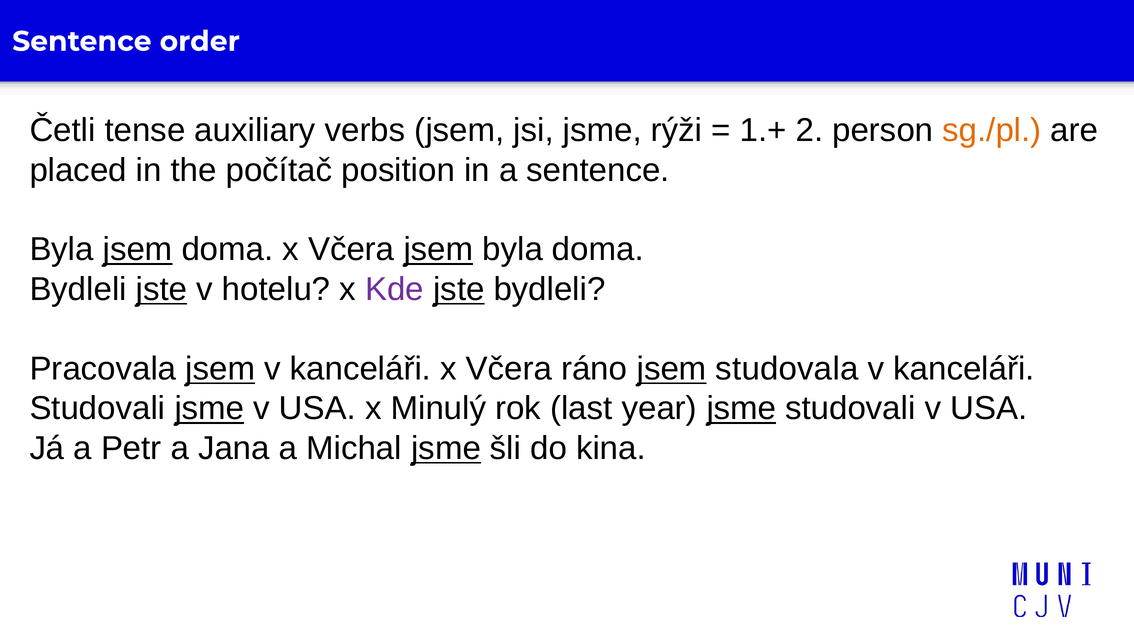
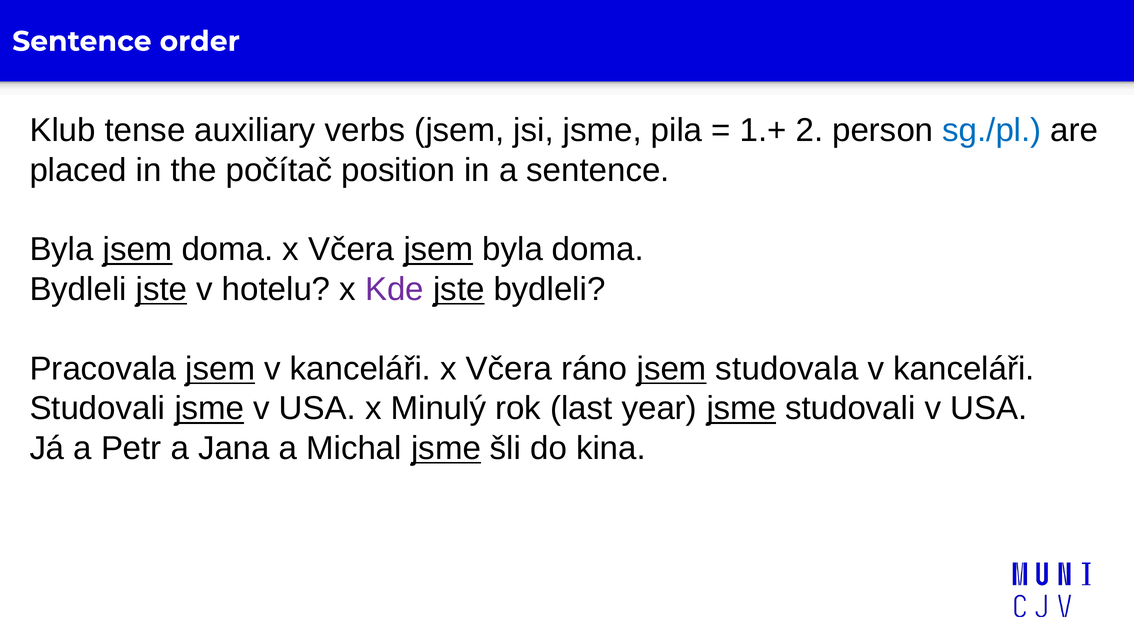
Četli: Četli -> Klub (63, 130)
rýži: rýži -> pila (677, 130)
sg./pl colour: orange -> blue (992, 130)
